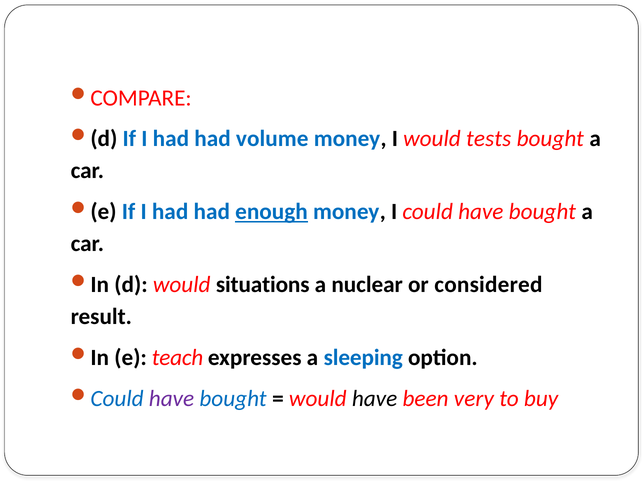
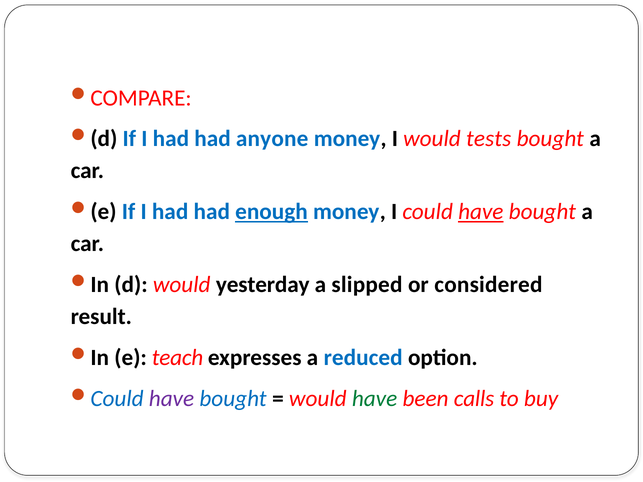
volume: volume -> anyone (272, 139)
have underline: none -> present (481, 212)
situations: situations -> yesterday (263, 285)
nuclear: nuclear -> slipped (367, 285)
sleeping: sleeping -> reduced (363, 358)
have colour: black -> green (375, 399)
very: very -> calls (474, 399)
